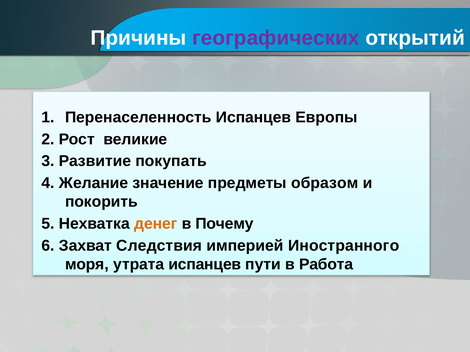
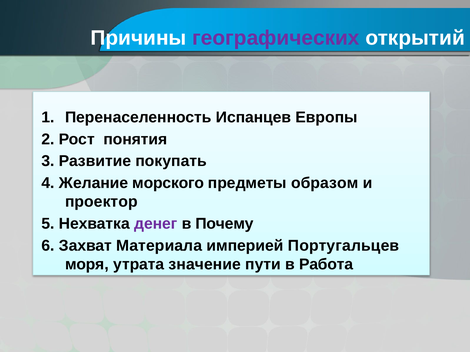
великие: великие -> понятия (135, 139)
значение: значение -> морского (168, 183)
покорить: покорить -> проектор (101, 202)
денег colour: orange -> purple (156, 224)
Следствия: Следствия -> Материала (159, 246)
Иностранного: Иностранного -> Португальцев (344, 246)
утрата испанцев: испанцев -> значение (205, 265)
